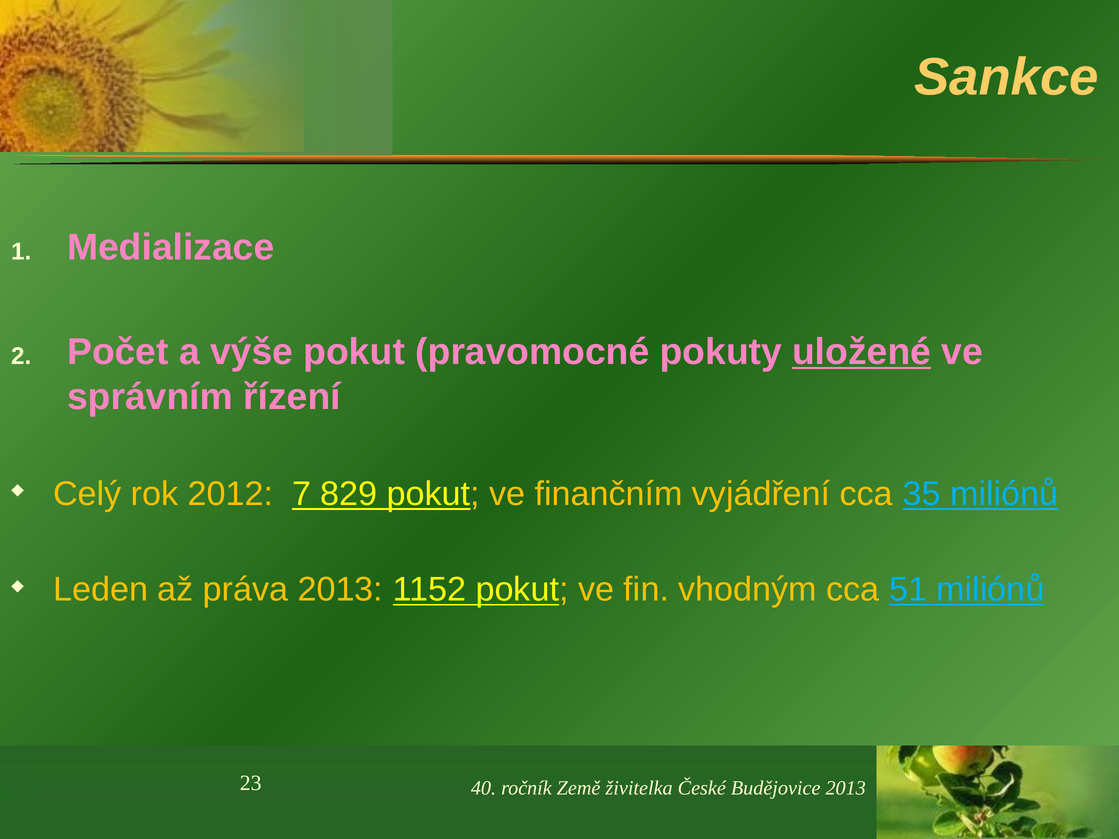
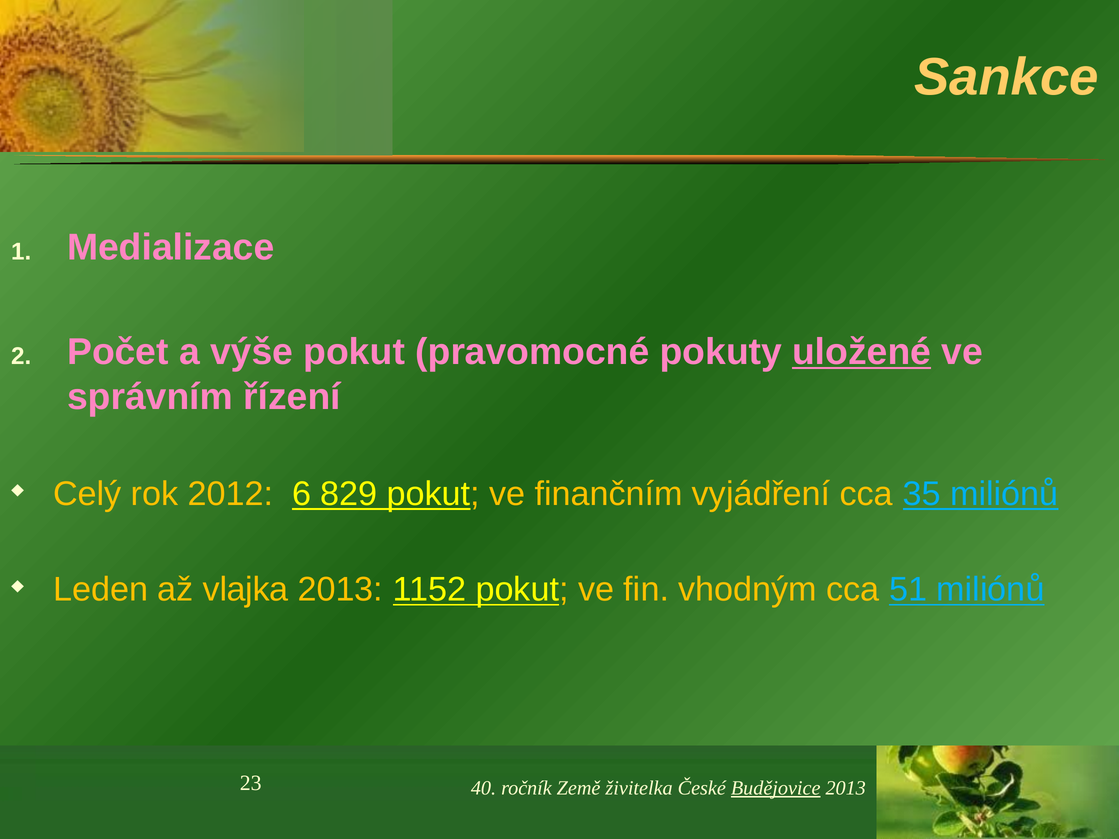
7: 7 -> 6 (302, 494)
práva: práva -> vlajka (246, 590)
Budějovice underline: none -> present (776, 788)
